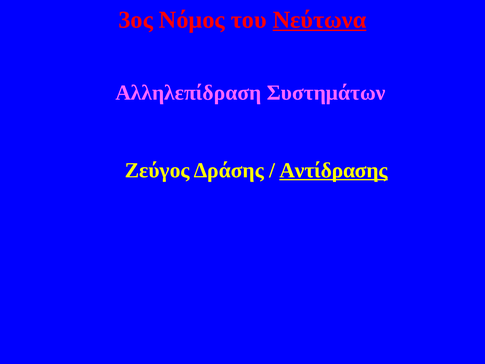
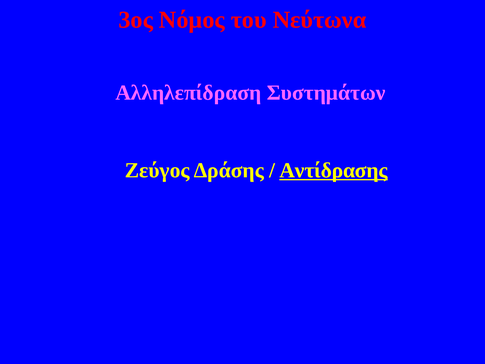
Νεύτωνα underline: present -> none (320, 20)
